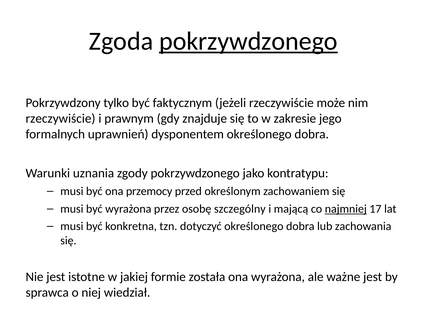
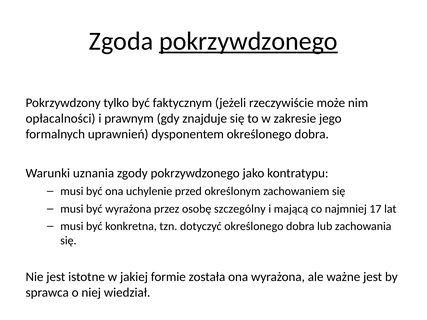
rzeczywiście: rzeczywiście -> opłacalności (61, 119)
przemocy: przemocy -> uchylenie (149, 191)
najmniej underline: present -> none (346, 209)
